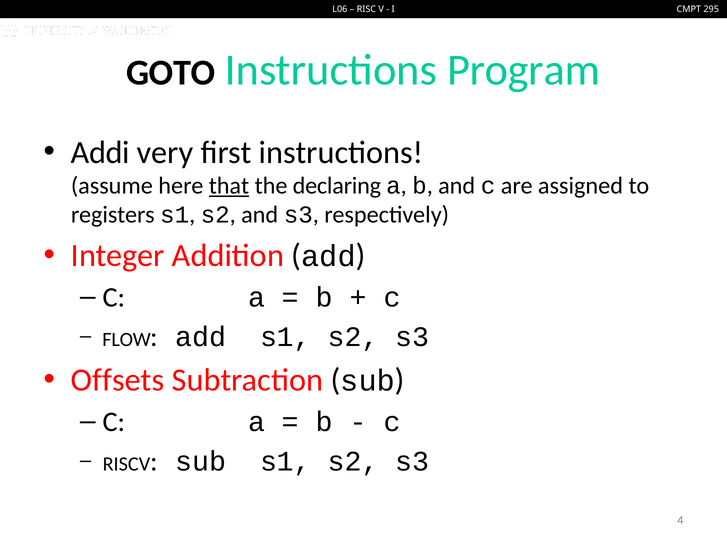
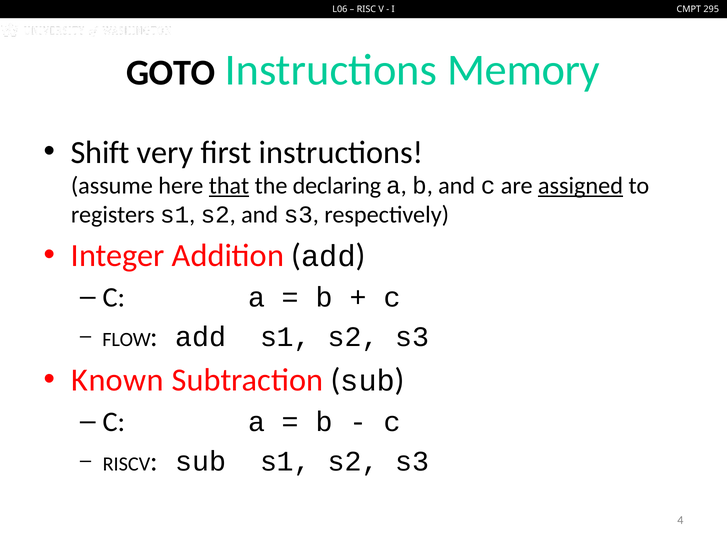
Program: Program -> Memory (524, 70)
Addi: Addi -> Shift (100, 153)
assigned underline: none -> present (580, 186)
Offsets: Offsets -> Known (118, 380)
